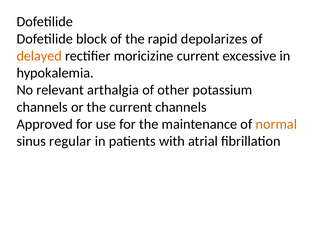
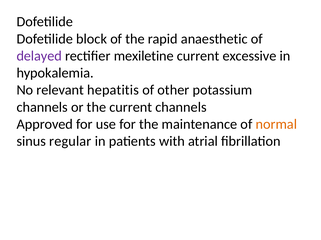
depolarizes: depolarizes -> anaesthetic (214, 39)
delayed colour: orange -> purple (39, 56)
moricizine: moricizine -> mexiletine (144, 56)
arthalgia: arthalgia -> hepatitis (113, 90)
